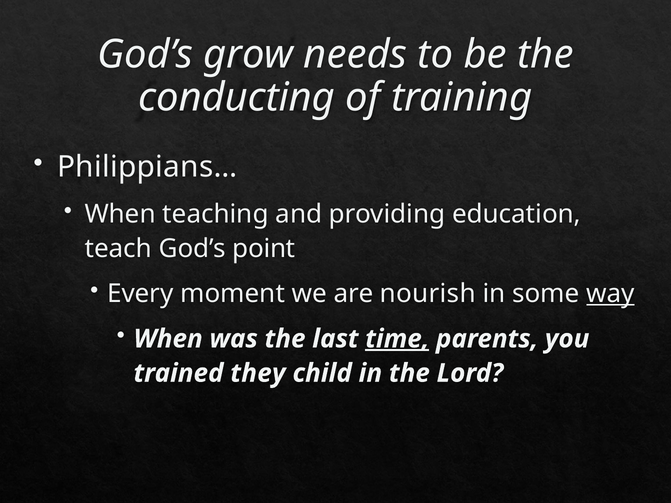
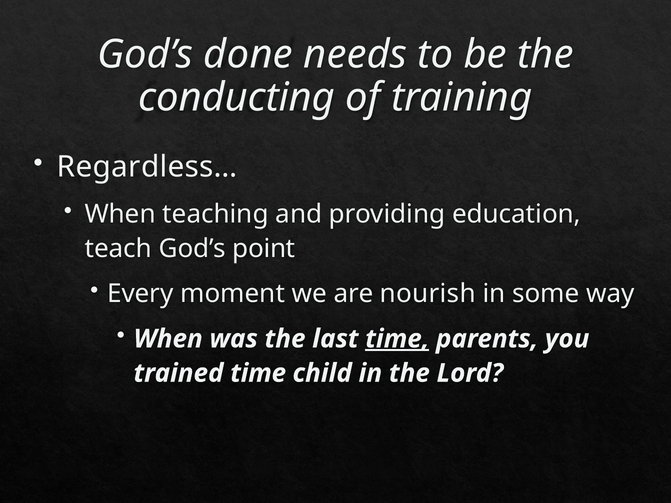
grow: grow -> done (248, 54)
Philippians…: Philippians… -> Regardless… (147, 167)
way underline: present -> none (610, 294)
trained they: they -> time (258, 373)
